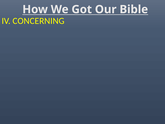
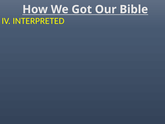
CONCERNING: CONCERNING -> INTERPRETED (39, 21)
